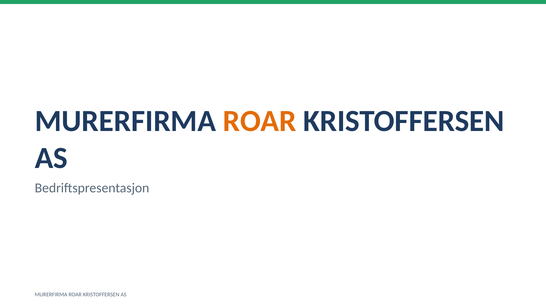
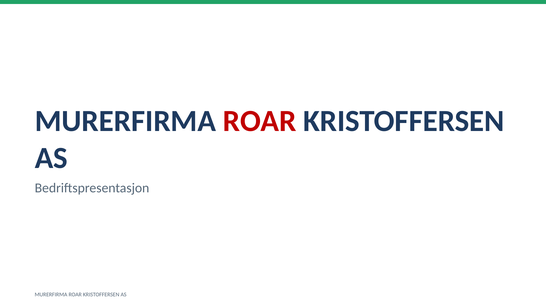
ROAR colour: orange -> red (260, 121)
